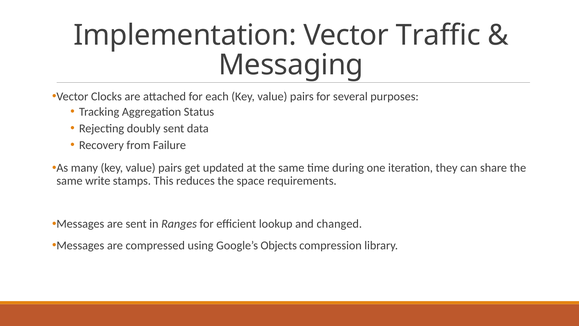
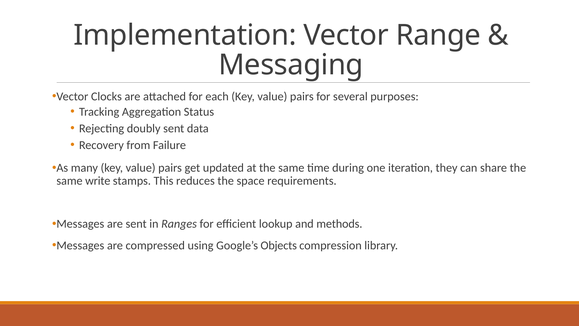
Traffic: Traffic -> Range (438, 35)
changed: changed -> methods (339, 224)
